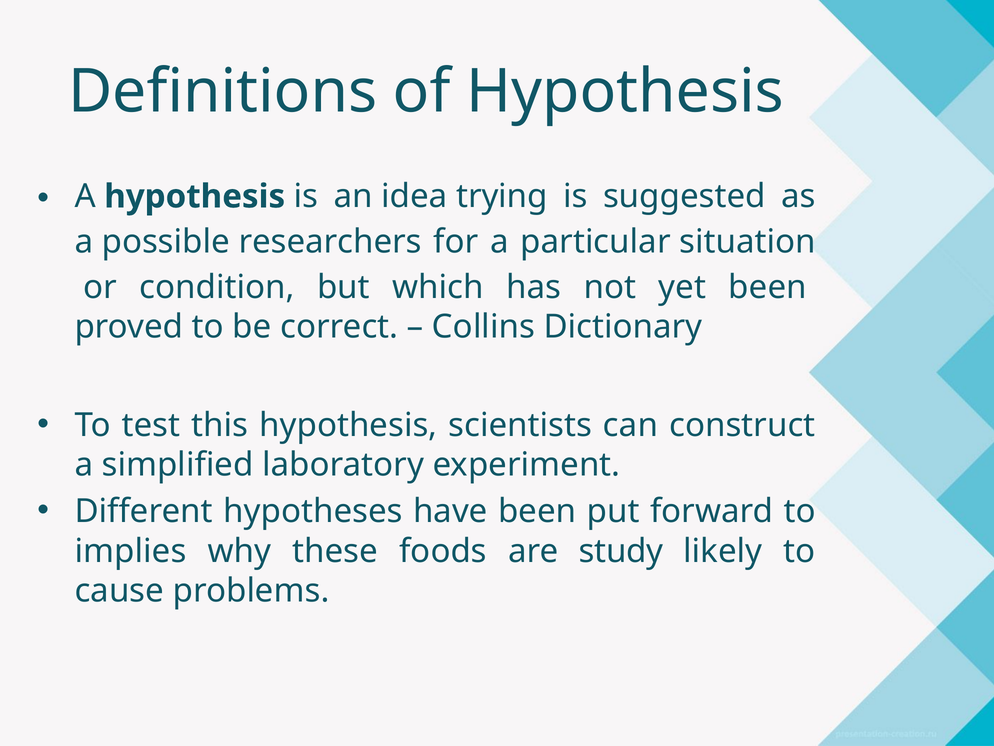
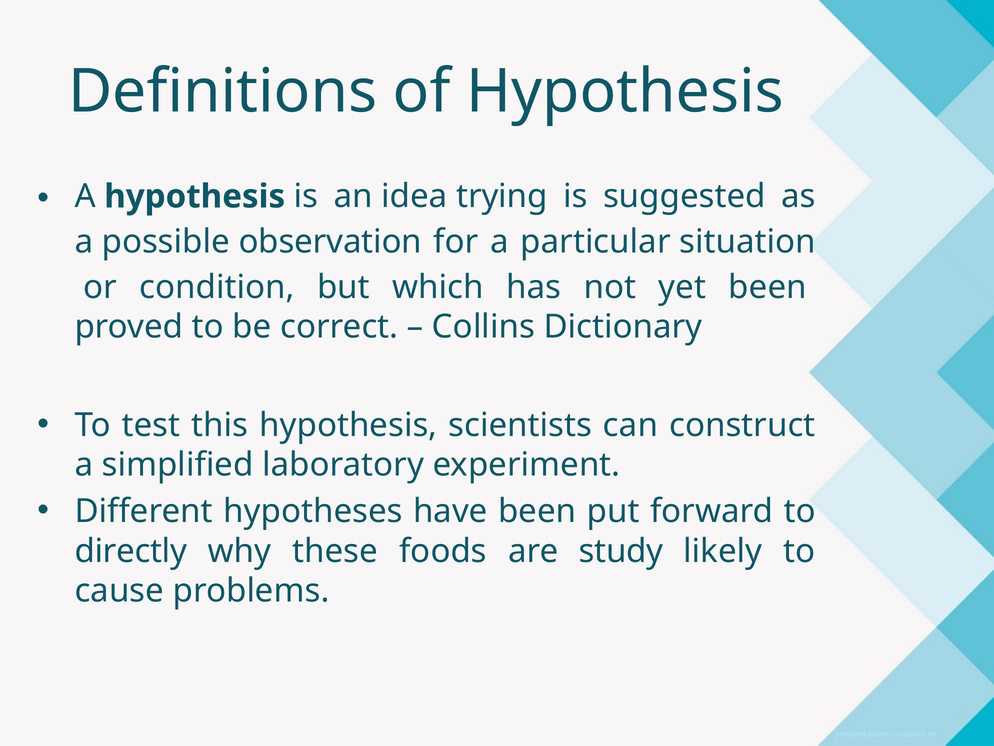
researchers: researchers -> observation (330, 242)
implies: implies -> directly (131, 551)
